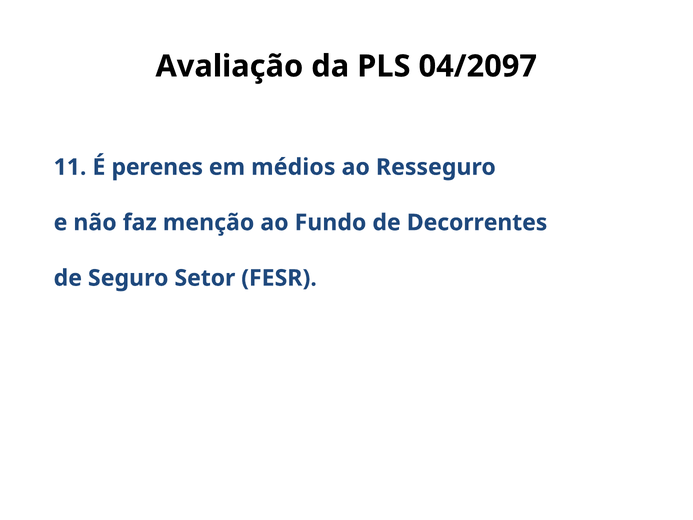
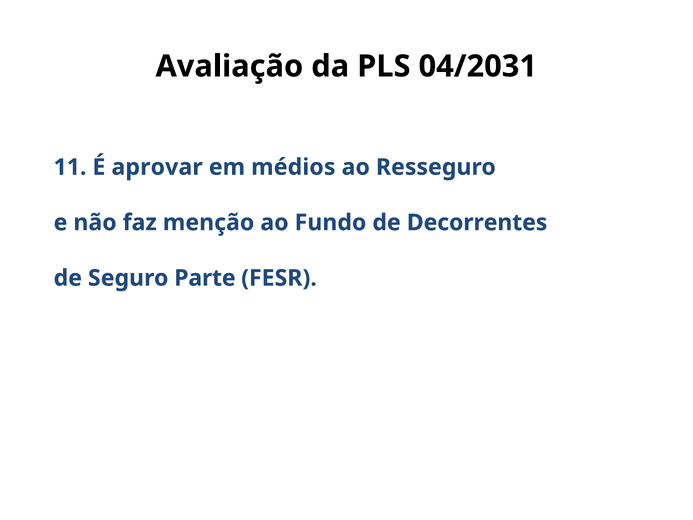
04/2097: 04/2097 -> 04/2031 (478, 66)
perenes: perenes -> aprovar (157, 167)
Setor: Setor -> Parte (205, 278)
